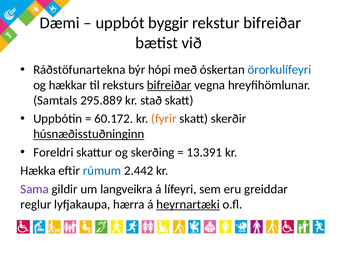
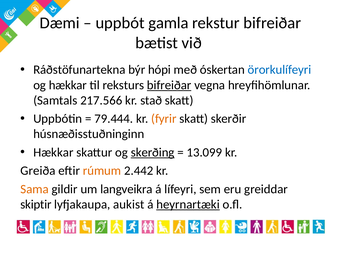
byggir: byggir -> gamla (168, 23)
295.889: 295.889 -> 217.566 (101, 101)
60.172: 60.172 -> 79.444 (114, 119)
húsnæðisstuðninginn underline: present -> none (89, 134)
Foreldri: Foreldri -> Hækkar (53, 153)
skerðing underline: none -> present (153, 153)
13.391: 13.391 -> 13.099 (204, 153)
Hækka: Hækka -> Greiða (38, 171)
rúmum colour: blue -> orange (102, 171)
Sama colour: purple -> orange (35, 190)
reglur: reglur -> skiptir (36, 205)
hærra: hærra -> aukist (129, 205)
